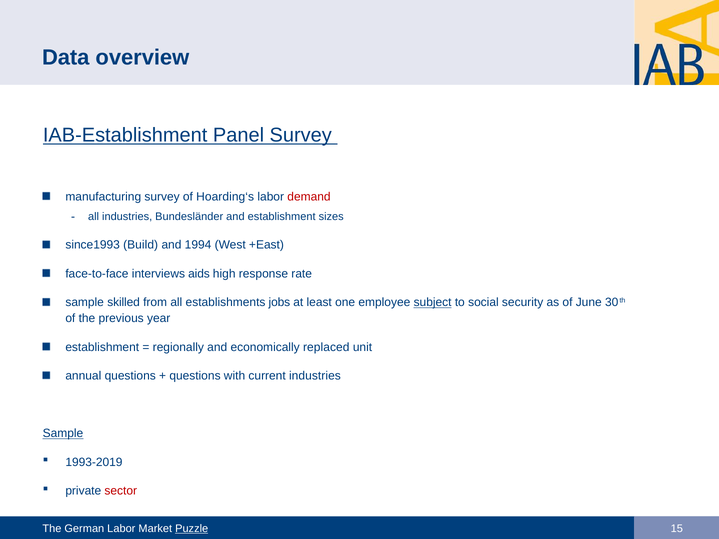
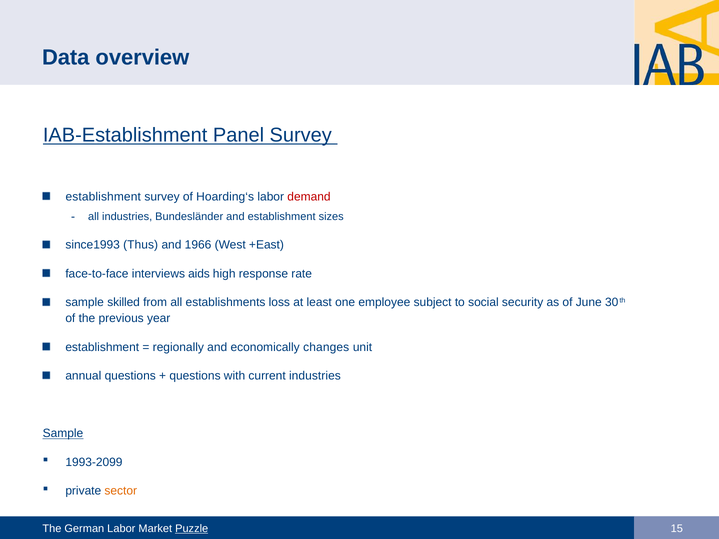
manufacturing: manufacturing -> establishment (103, 197)
Build: Build -> Thus (141, 245)
1994: 1994 -> 1966 (198, 245)
jobs: jobs -> loss (279, 303)
subject underline: present -> none (433, 303)
replaced: replaced -> changes (326, 347)
1993-2019: 1993-2019 -> 1993-2099 (94, 462)
sector colour: red -> orange (121, 491)
